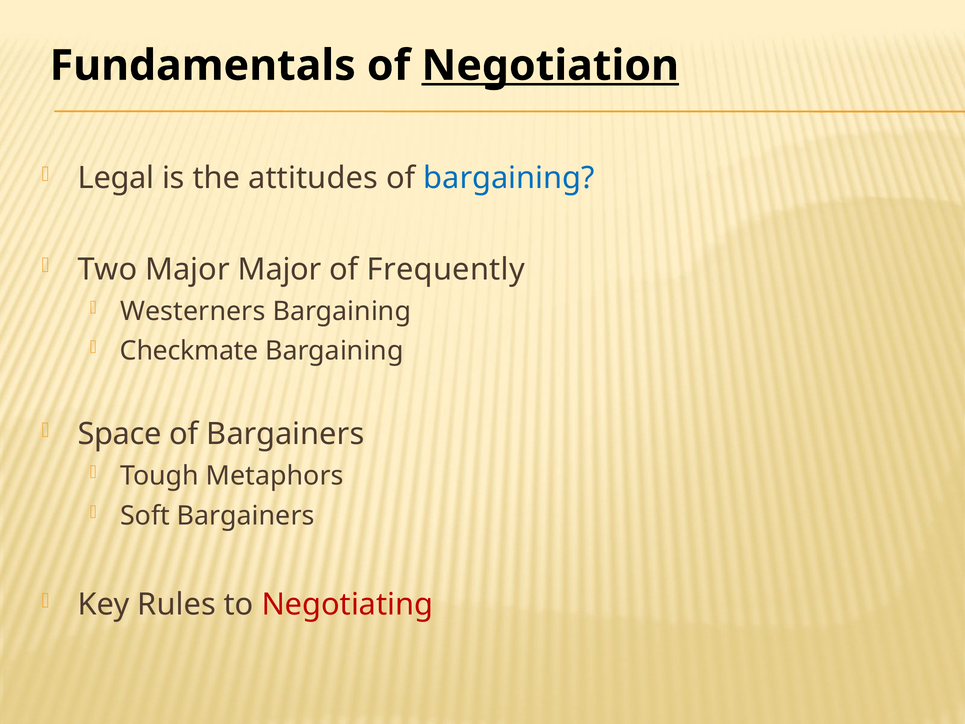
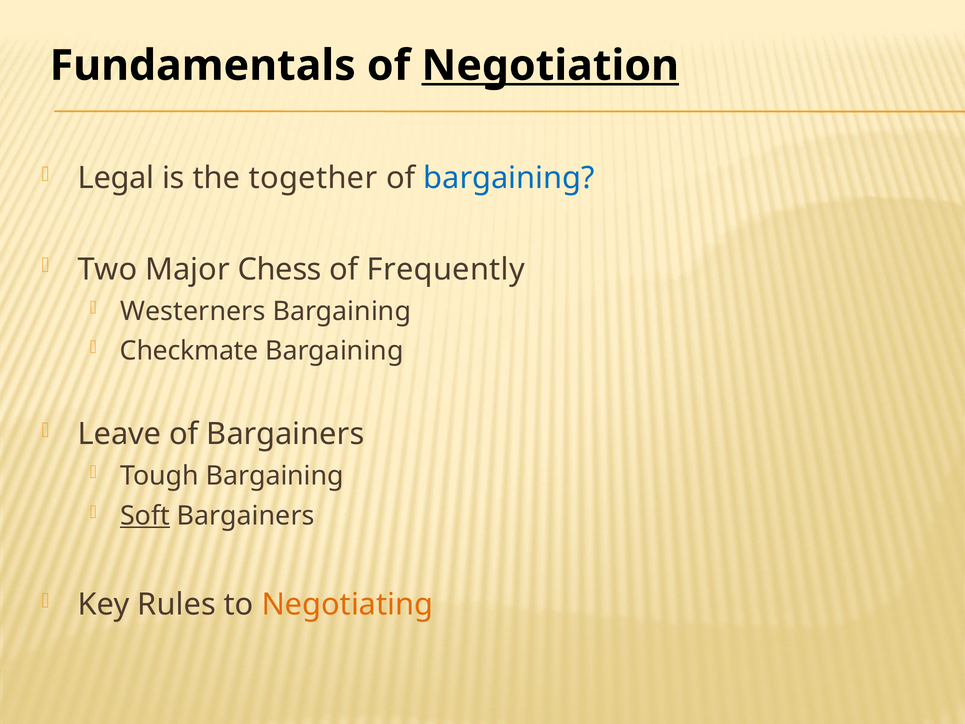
attitudes: attitudes -> together (313, 178)
Major Major: Major -> Chess (280, 269)
Space: Space -> Leave (120, 434)
Tough Metaphors: Metaphors -> Bargaining (275, 476)
Soft underline: none -> present (145, 515)
Negotiating colour: red -> orange (347, 604)
